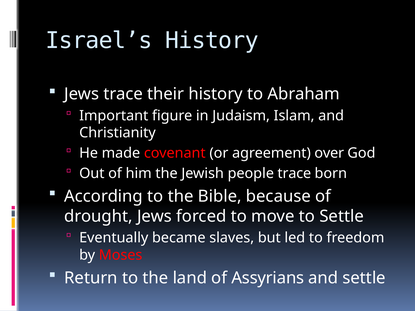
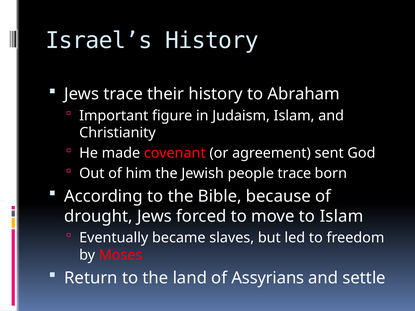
over: over -> sent (329, 153)
to Settle: Settle -> Islam (342, 216)
